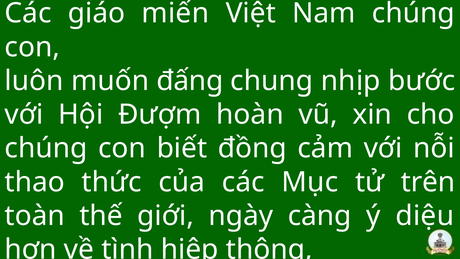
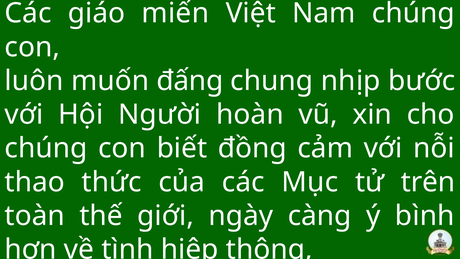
Đượm: Đượm -> Người (160, 114)
diệu: diệu -> bình (425, 216)
